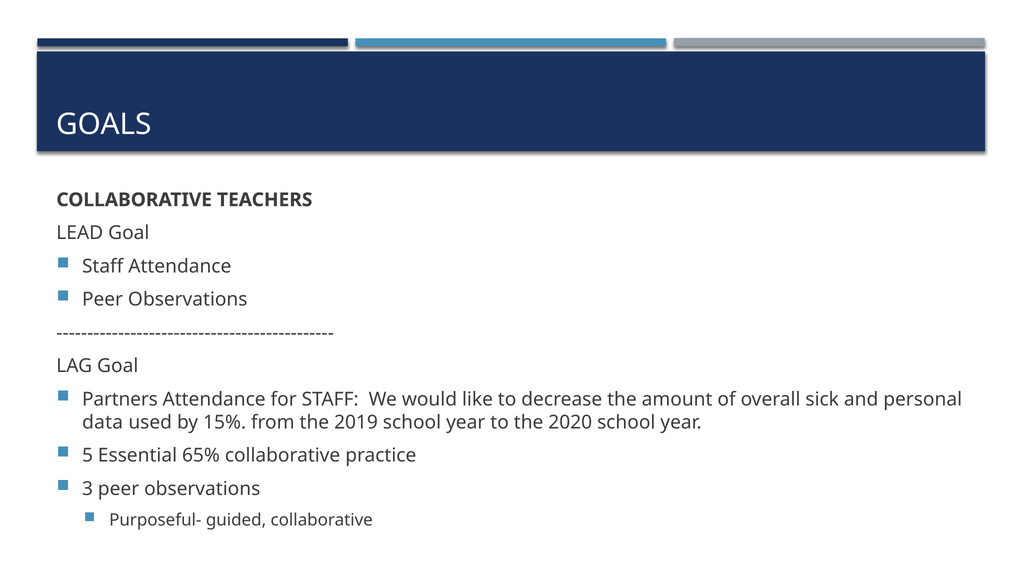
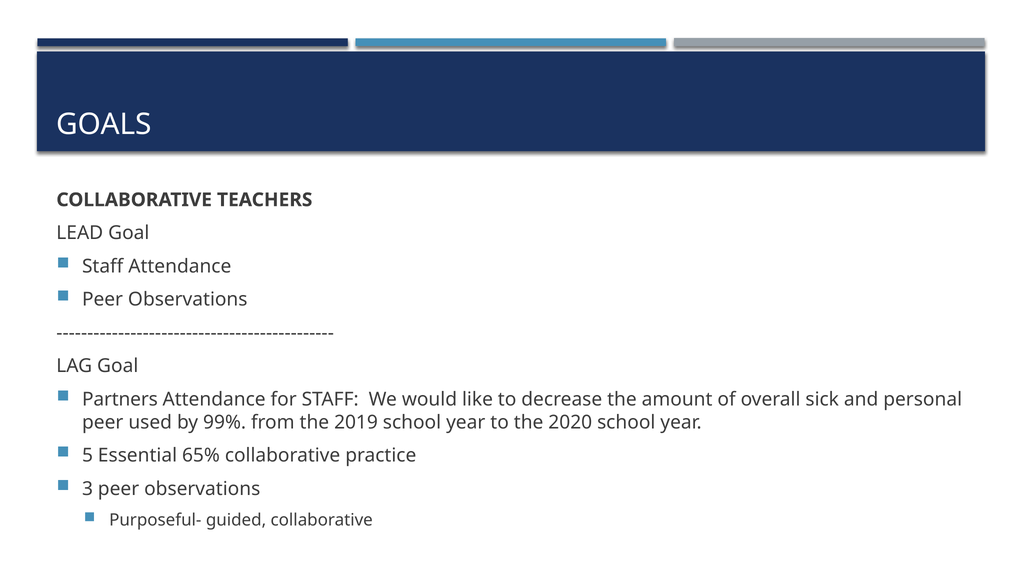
data: data -> peer (103, 422)
15%: 15% -> 99% (225, 422)
